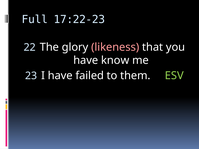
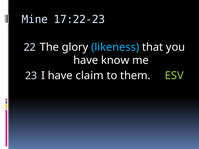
Full: Full -> Mine (35, 20)
likeness colour: pink -> light blue (115, 47)
failed: failed -> claim (90, 76)
